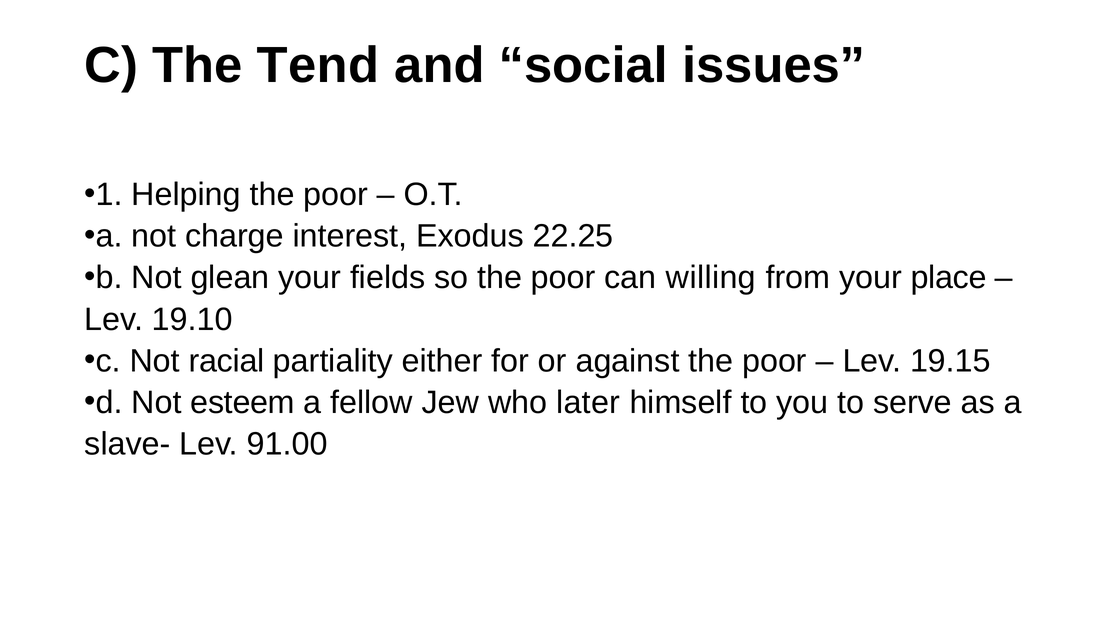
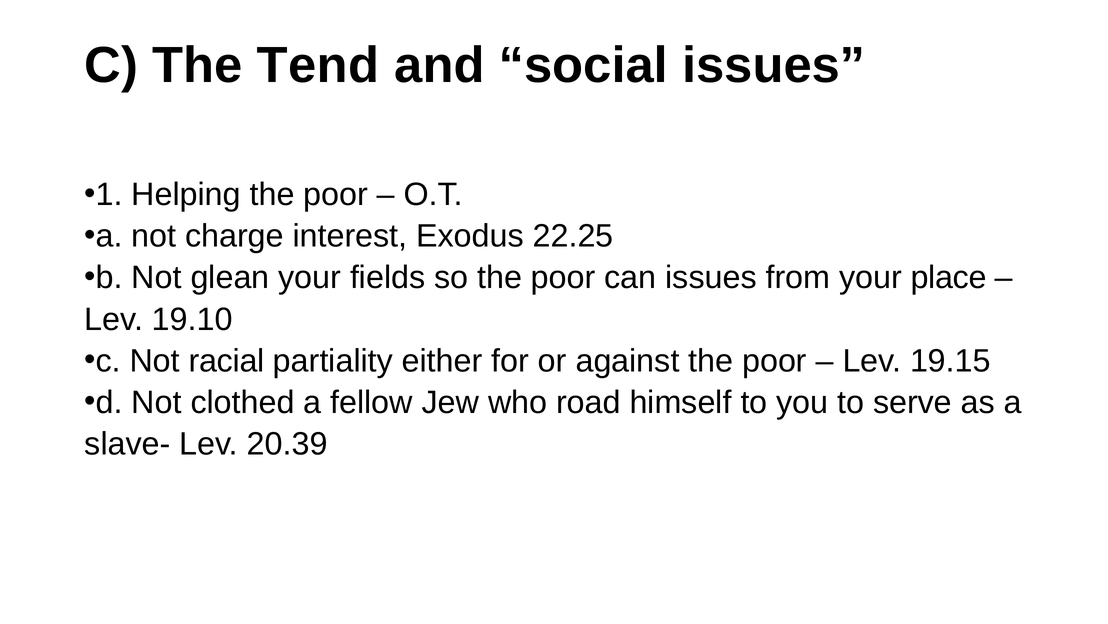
can willing: willing -> issues (711, 277)
esteem: esteem -> clothed (243, 402)
later: later -> road (588, 402)
91.00: 91.00 -> 20.39 (287, 444)
